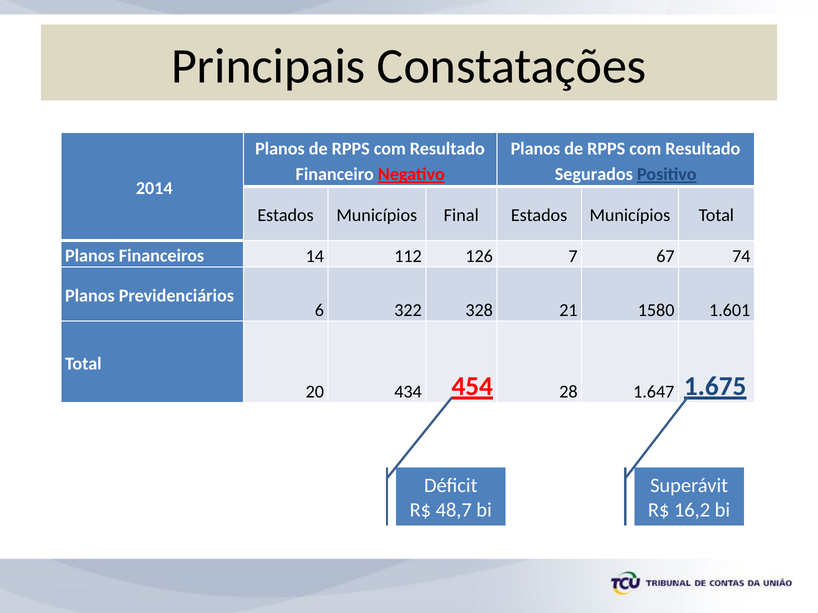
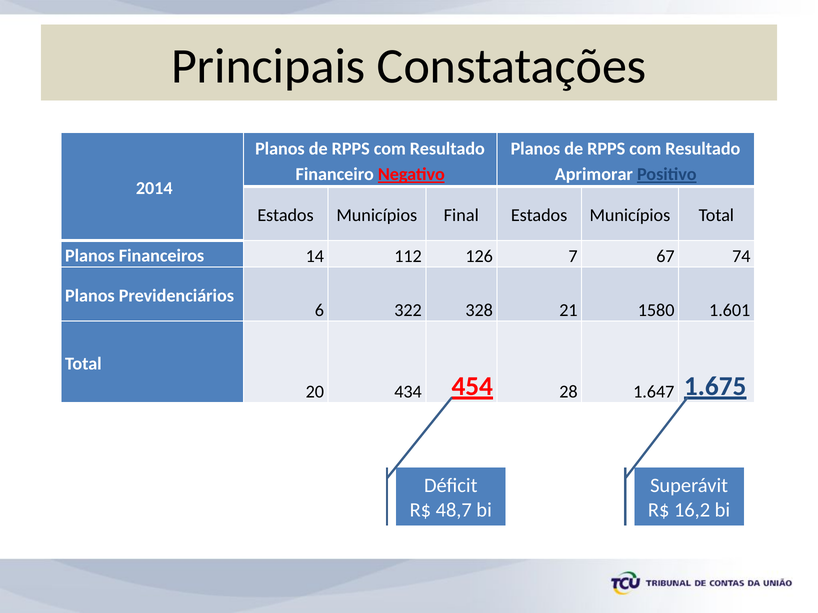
Segurados: Segurados -> Aprimorar (594, 174)
